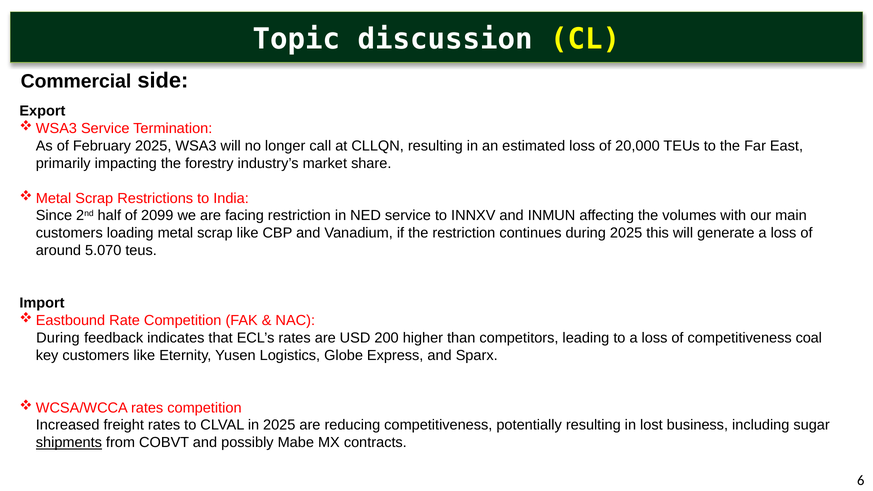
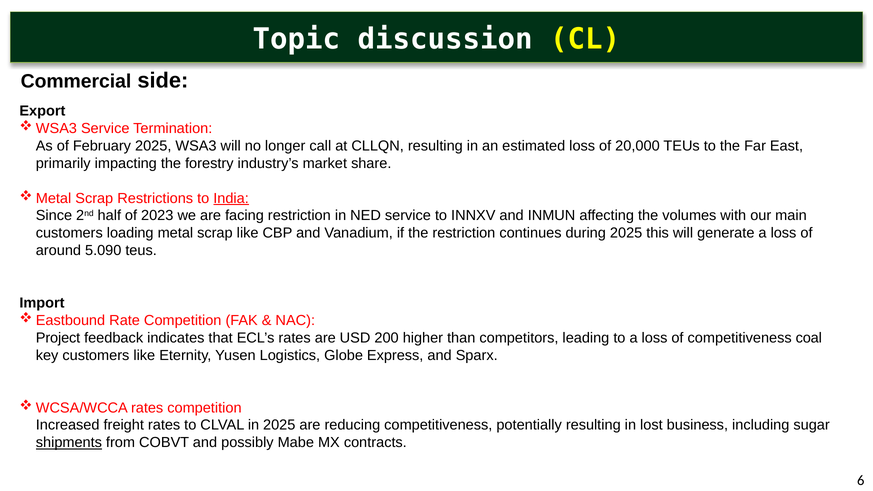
India underline: none -> present (231, 198)
2099: 2099 -> 2023 (157, 216)
5.070: 5.070 -> 5.090 (103, 251)
During: During -> Project (58, 338)
